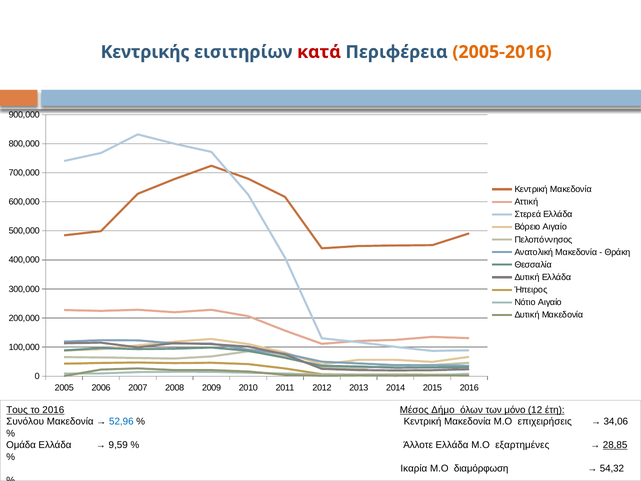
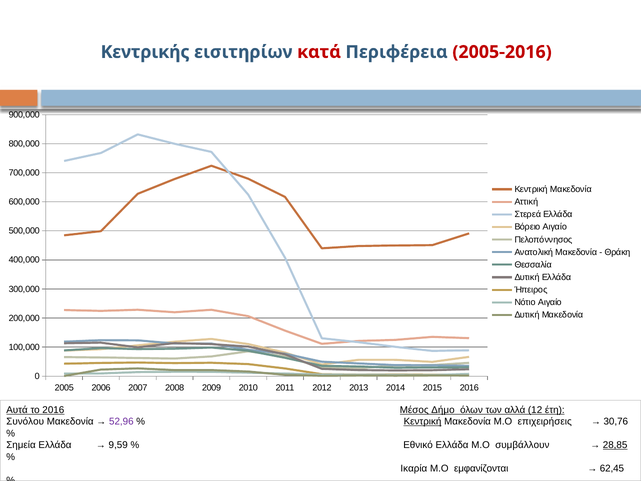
2005-2016 colour: orange -> red (502, 52)
Τους: Τους -> Αυτά (17, 410)
μόνο: μόνο -> αλλά (515, 410)
52,96 colour: blue -> purple (121, 421)
Κεντρική underline: none -> present (423, 421)
34,06: 34,06 -> 30,76 (616, 421)
Ομάδα: Ομάδα -> Σημεία (21, 445)
Άλλοτε: Άλλοτε -> Εθνικό (418, 445)
εξαρτημένες: εξαρτημένες -> συμβάλλουν (522, 445)
διαμόρφωση: διαμόρφωση -> εμφανίζονται (481, 468)
54,32: 54,32 -> 62,45 (612, 468)
